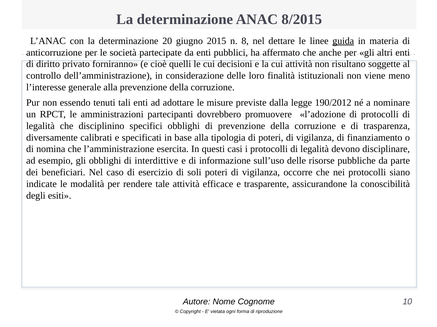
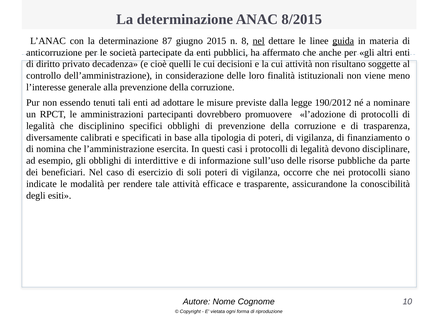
20: 20 -> 87 (167, 41)
nel underline: none -> present (259, 41)
forniranno: forniranno -> decadenza (115, 64)
